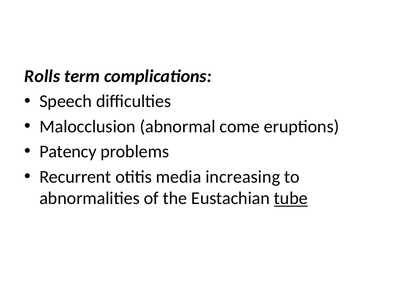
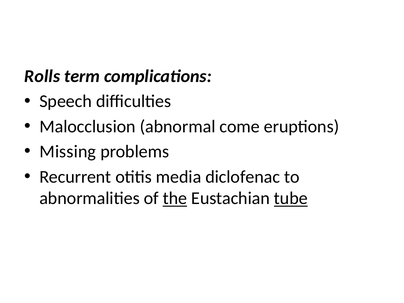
Patency: Patency -> Missing (68, 152)
increasing: increasing -> diclofenac (243, 177)
the underline: none -> present (175, 198)
